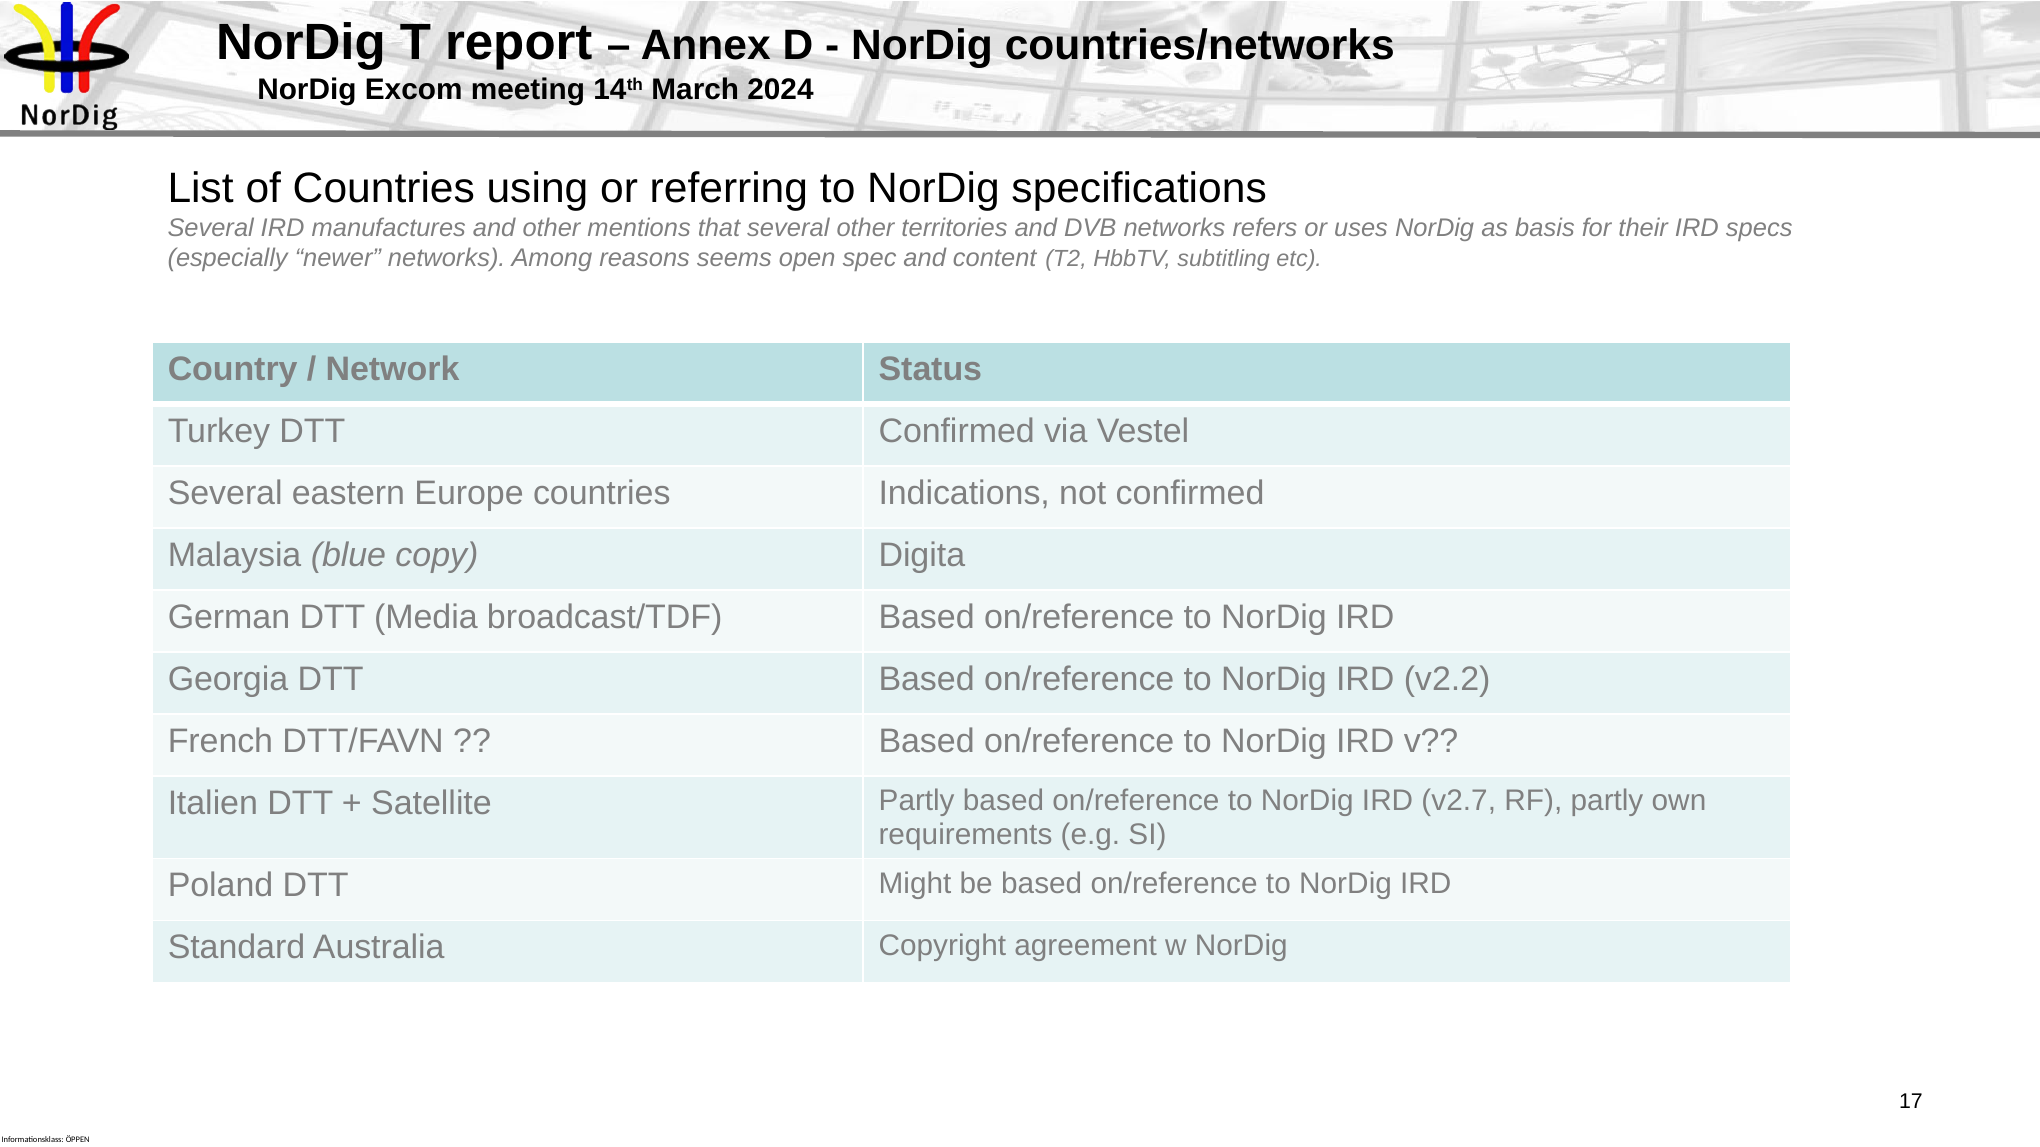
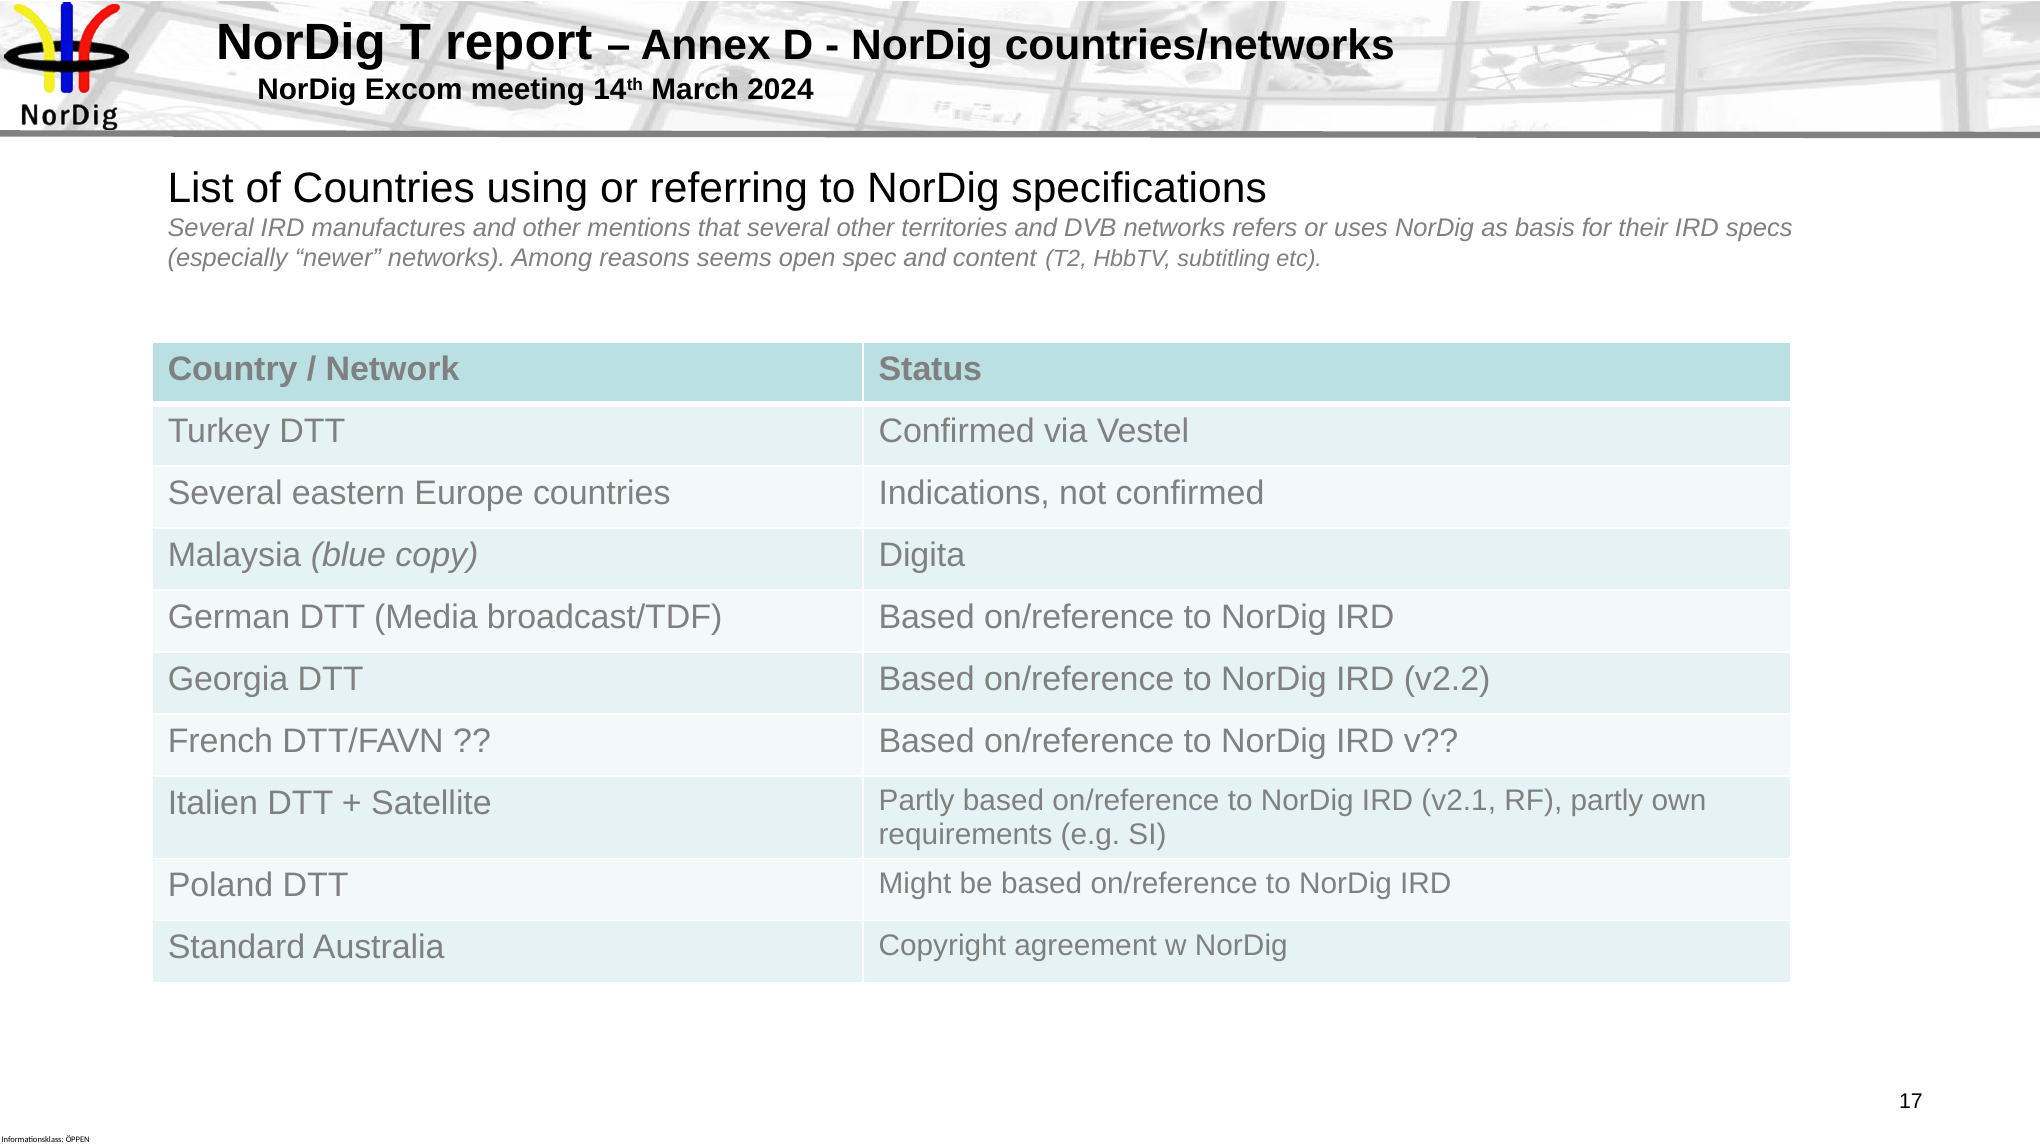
v2.7: v2.7 -> v2.1 (1459, 801)
